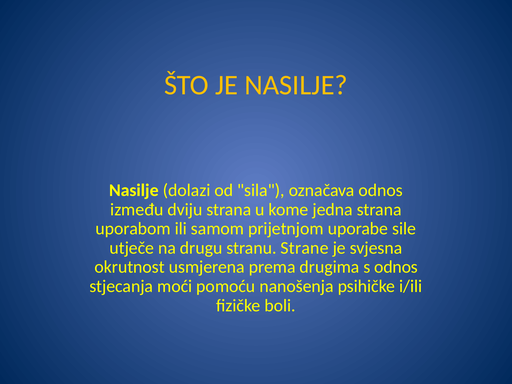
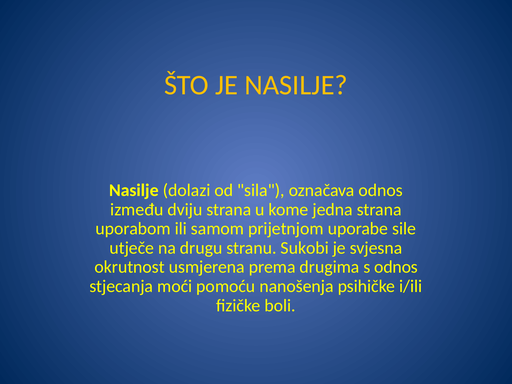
Strane: Strane -> Sukobi (305, 248)
